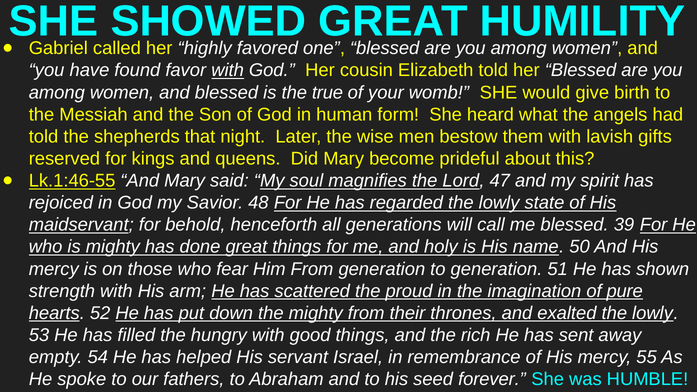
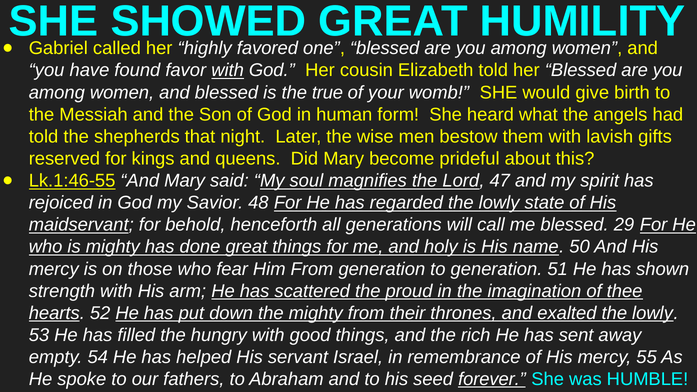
39: 39 -> 29 (624, 225)
pure: pure -> thee (625, 291)
forever underline: none -> present (492, 379)
